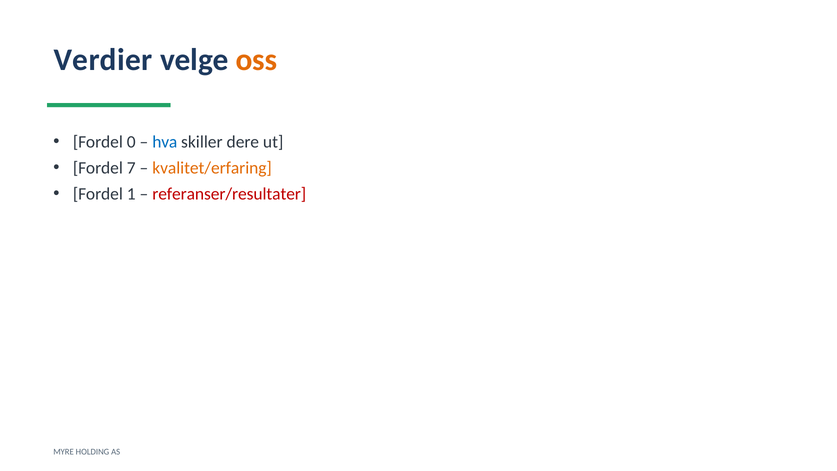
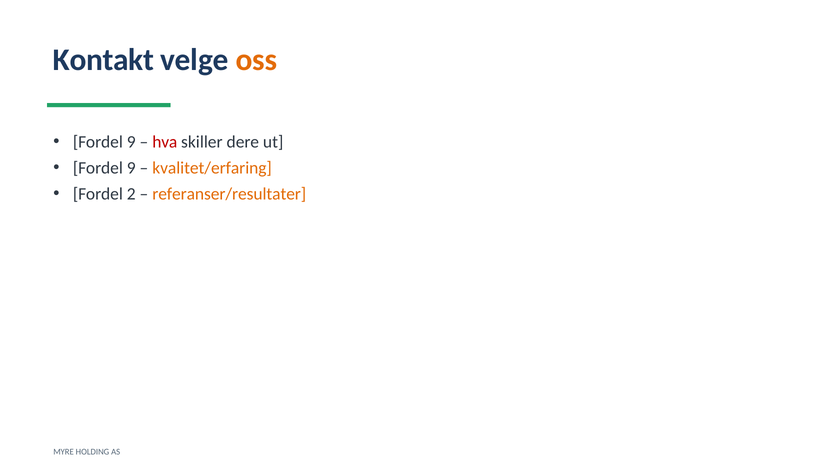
Verdier: Verdier -> Kontakt (103, 60)
0: 0 -> 9 (131, 142)
hva colour: blue -> red (165, 142)
7: 7 -> 9 (131, 168)
1: 1 -> 2 (131, 194)
referanser/resultater colour: red -> orange (229, 194)
